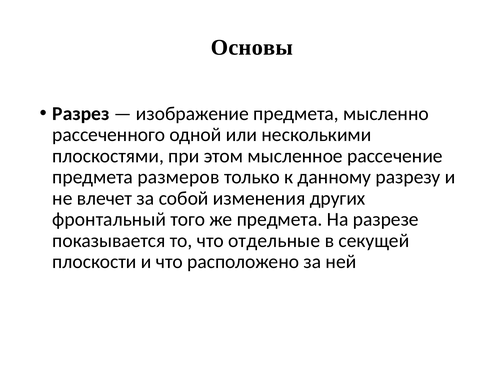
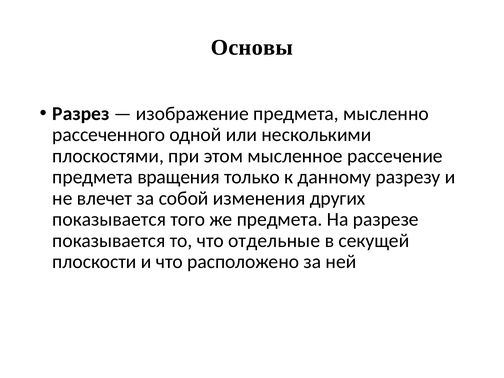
размеров: размеров -> вращения (179, 177)
фронтальный: фронтальный -> показывается (109, 219)
